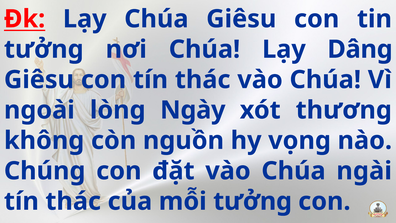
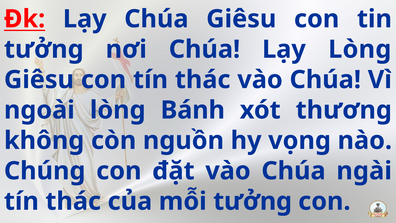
Lạy Dâng: Dâng -> Lòng (360, 49)
Ngày: Ngày -> Bánh (193, 110)
